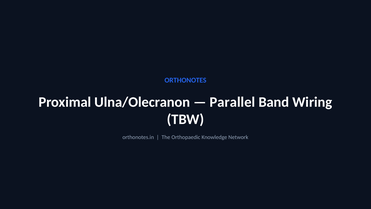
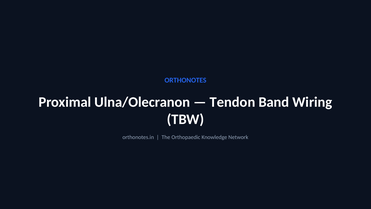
Parallel: Parallel -> Tendon (232, 102)
